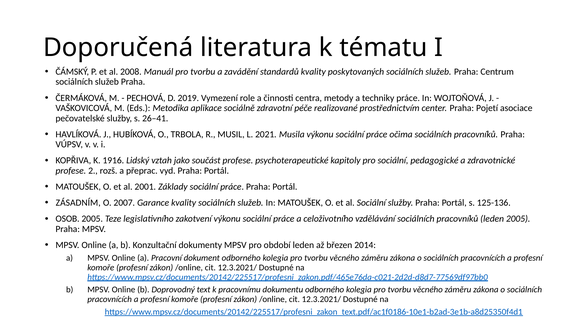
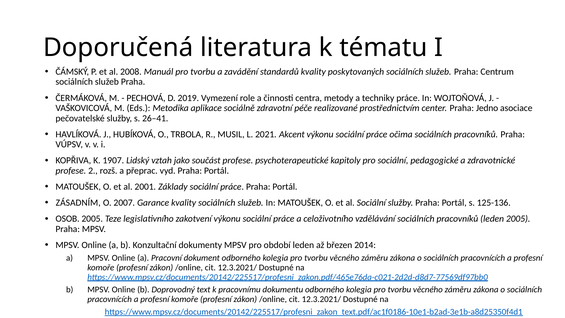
Pojetí: Pojetí -> Jedno (487, 108)
Musila: Musila -> Akcent (292, 134)
1916: 1916 -> 1907 (113, 160)
